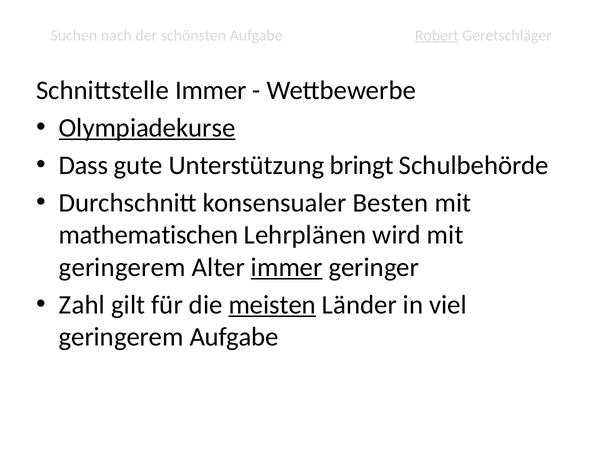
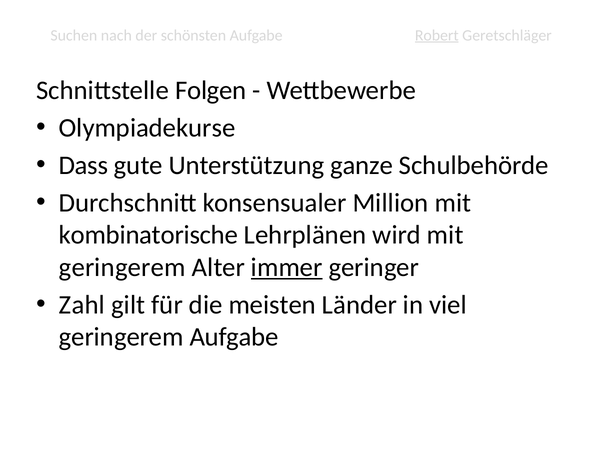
Schnittstelle Immer: Immer -> Folgen (211, 90)
Olympiadekurse underline: present -> none (147, 128)
bringt: bringt -> ganze (362, 165)
Besten: Besten -> Million (391, 203)
mathematischen: mathematischen -> kombinatorische (148, 235)
meisten underline: present -> none (272, 305)
